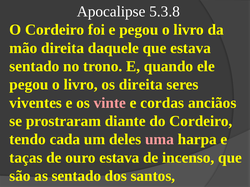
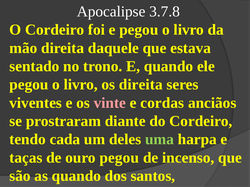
5.3.8: 5.3.8 -> 3.7.8 (165, 11)
uma colour: pink -> light green (159, 140)
ouro estava: estava -> pegou (119, 158)
as sentado: sentado -> quando (76, 176)
